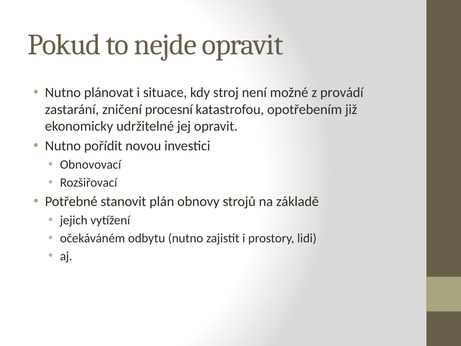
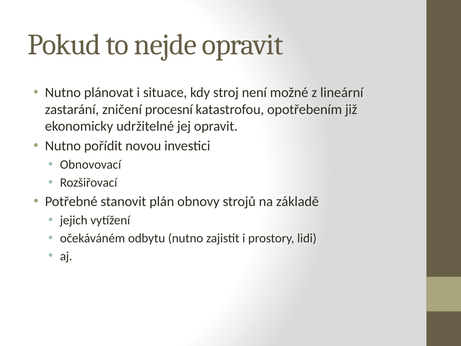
provádí: provádí -> lineární (342, 92)
